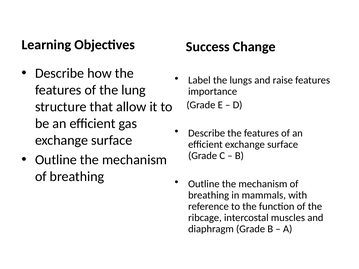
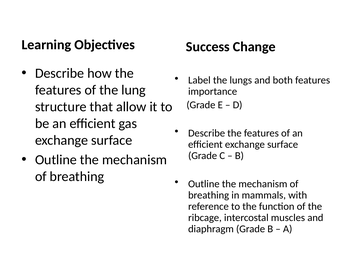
raise: raise -> both (283, 80)
